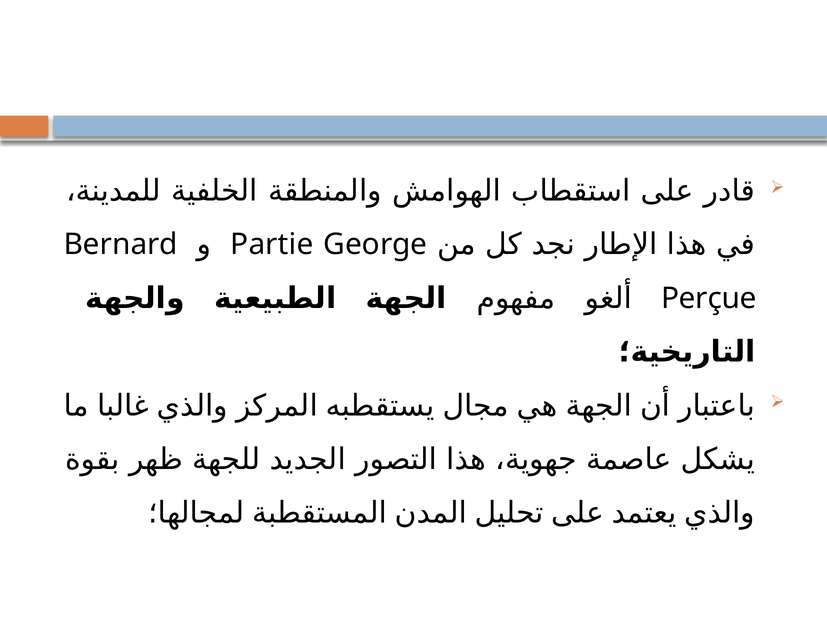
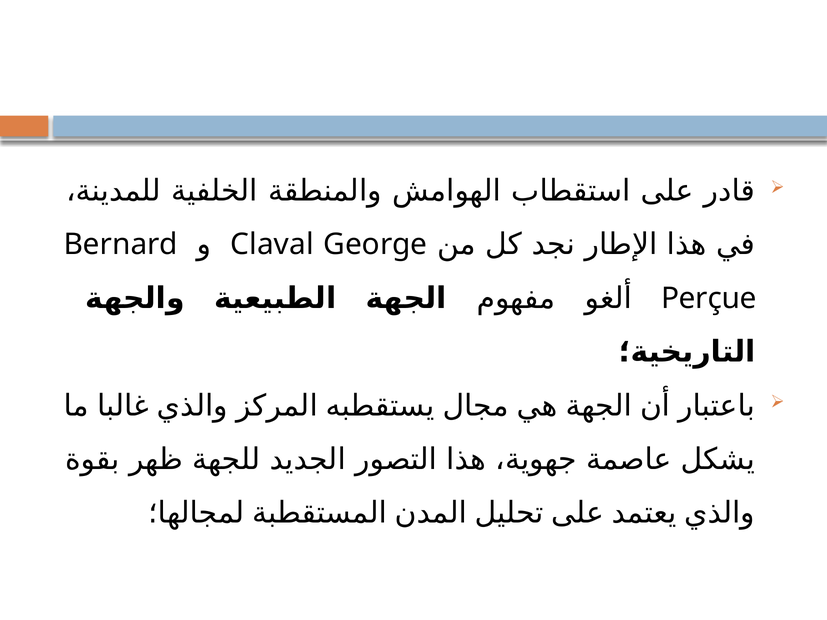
Partie: Partie -> Claval (272, 245)
